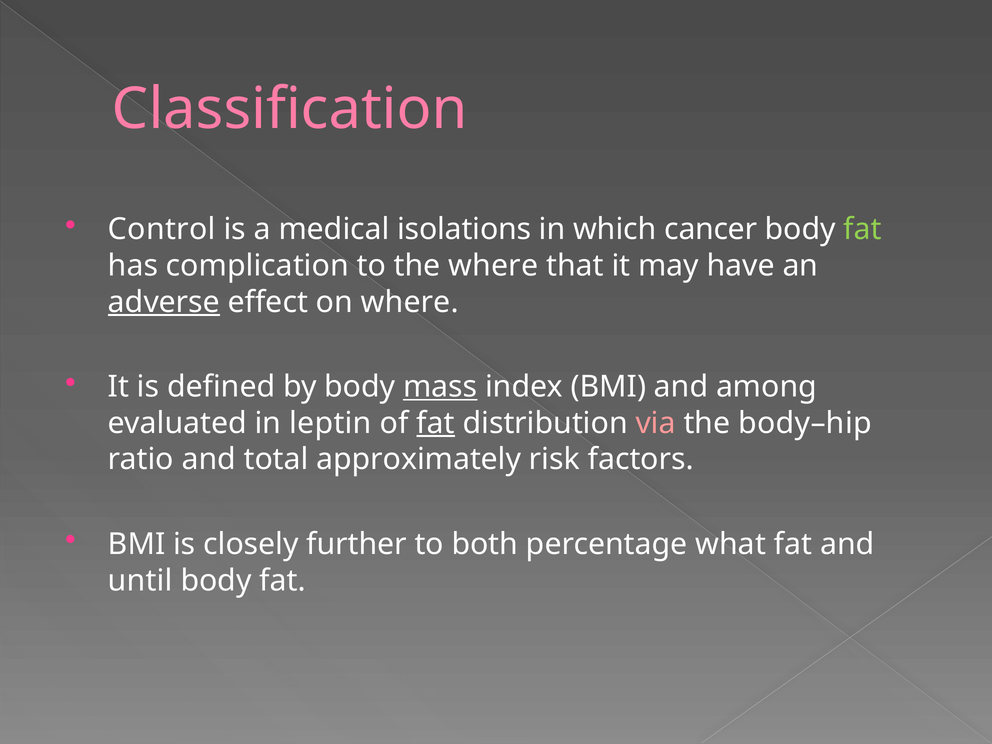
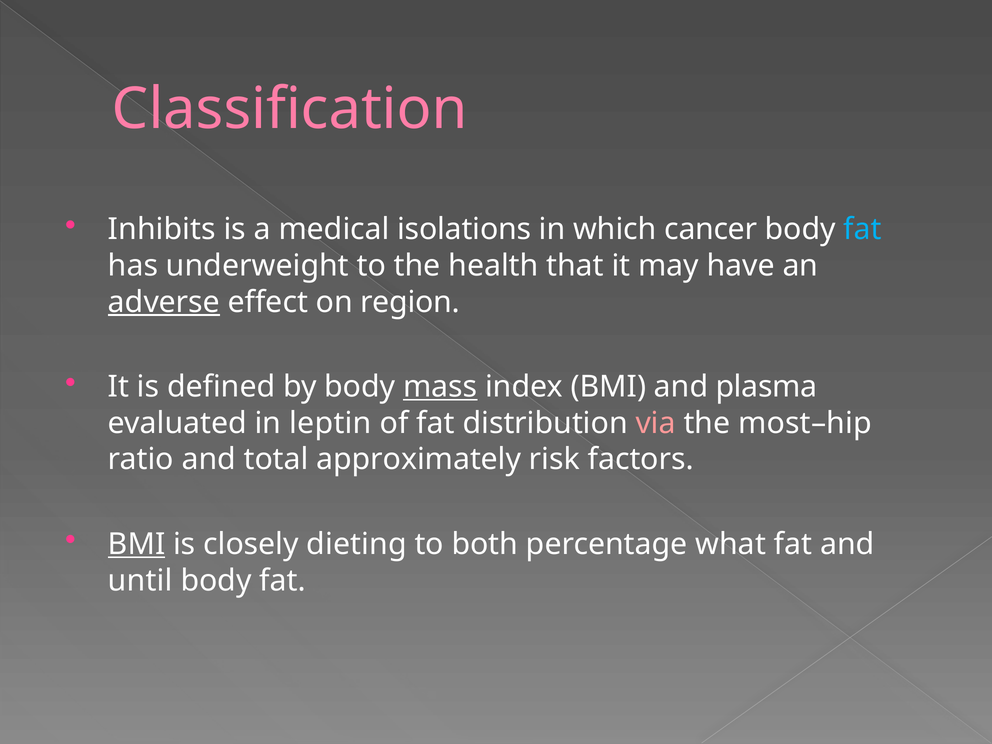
Control: Control -> Inhibits (162, 229)
fat colour: light green -> light blue (863, 229)
complication: complication -> underweight (257, 266)
the where: where -> health (493, 266)
on where: where -> region (410, 302)
among: among -> plasma (767, 387)
fat underline: present -> none (436, 423)
body–hip: body–hip -> most–hip (805, 423)
BMI underline: none -> present (137, 544)
further: further -> dieting (357, 544)
